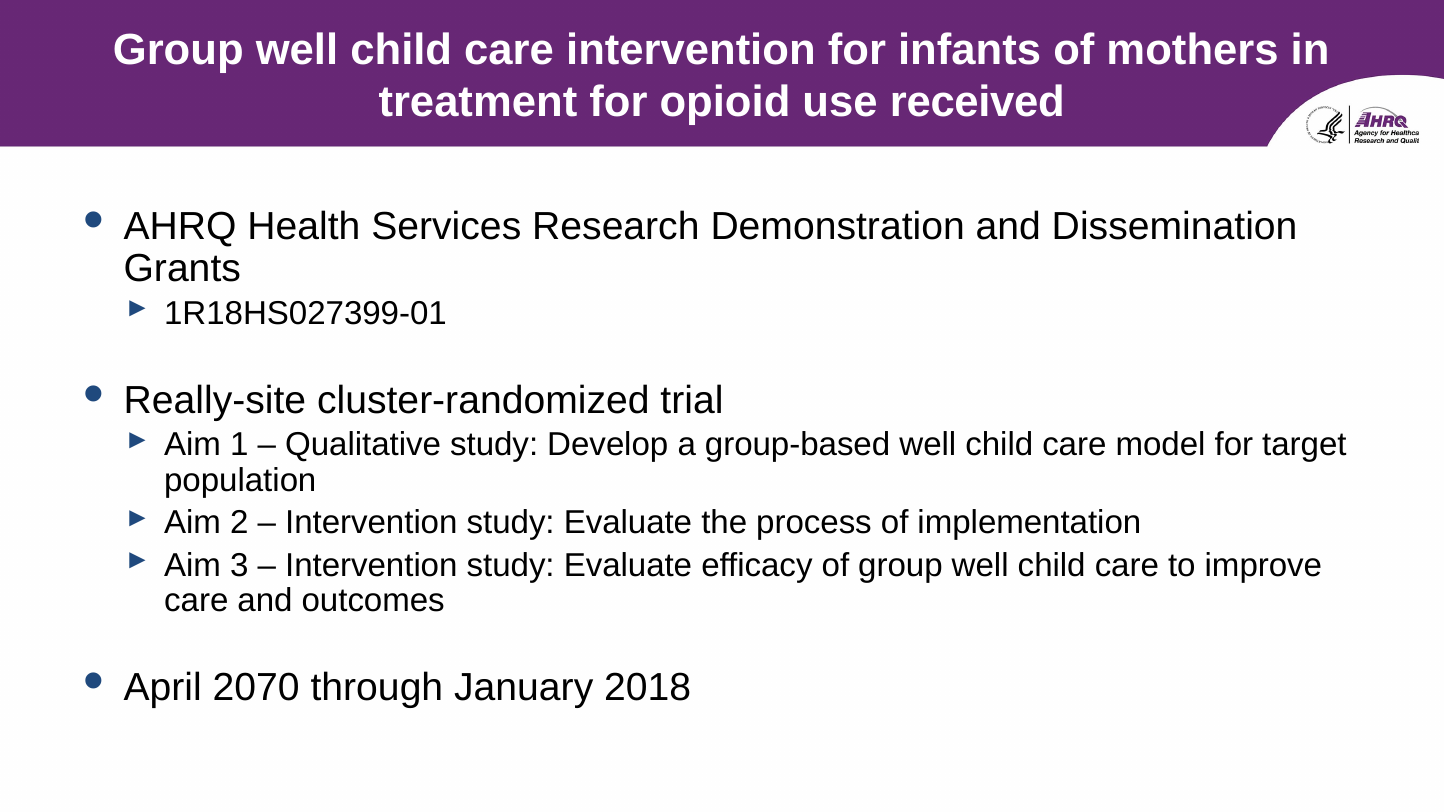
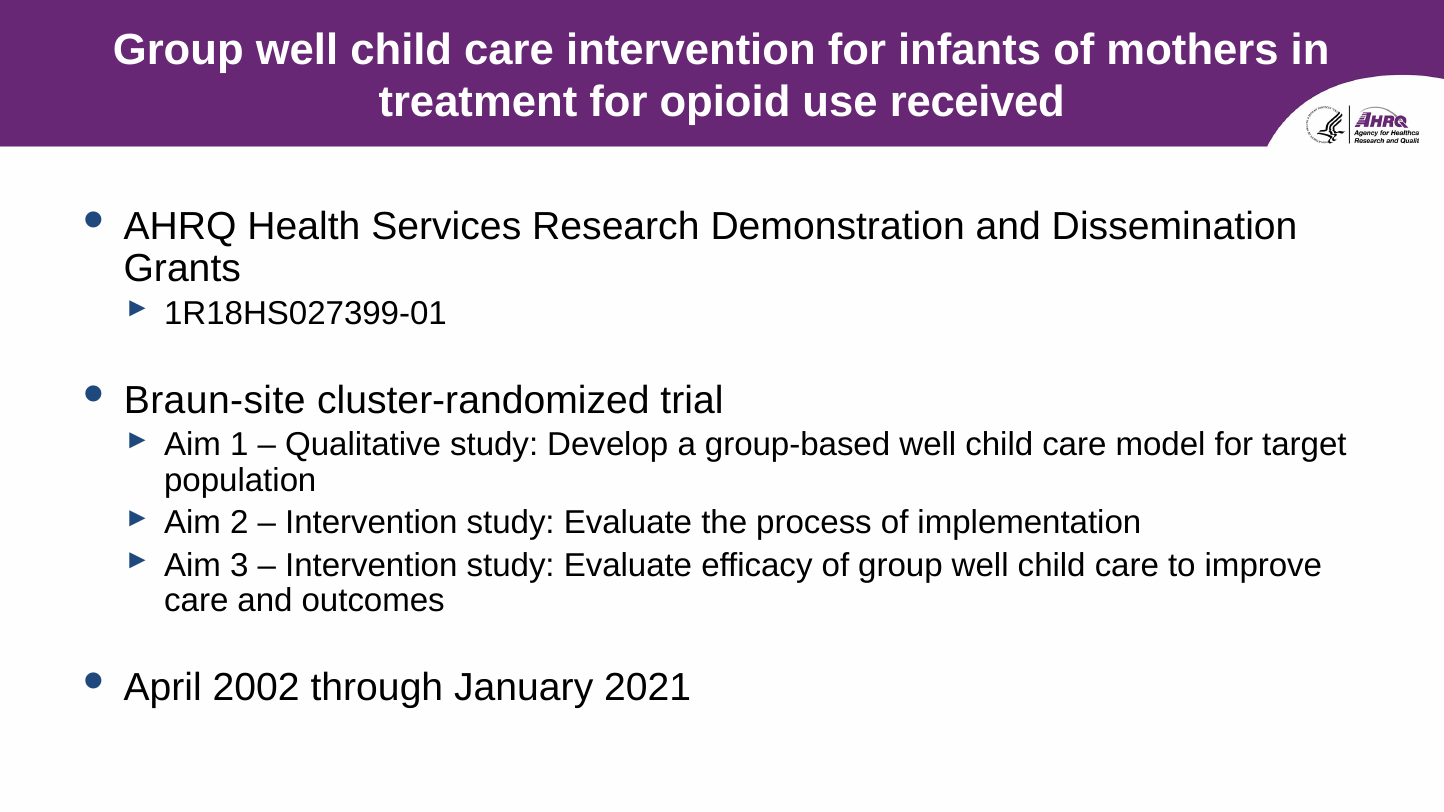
Really-site: Really-site -> Braun-site (215, 401)
2070: 2070 -> 2002 (256, 688)
2018: 2018 -> 2021 (648, 688)
